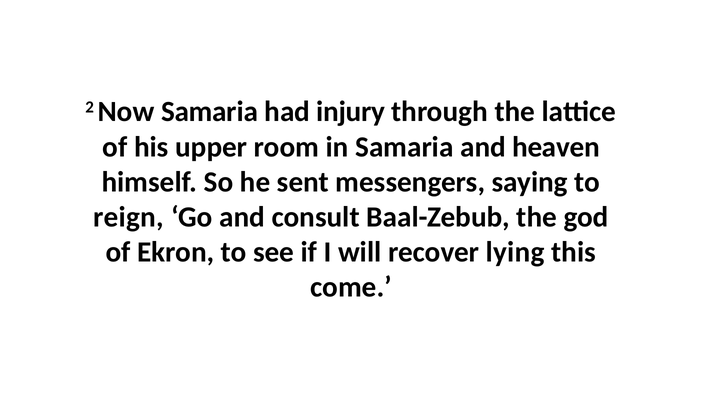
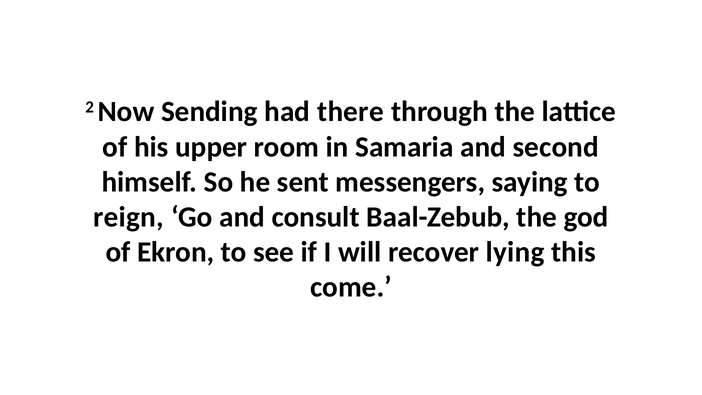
Now Samaria: Samaria -> Sending (209, 112)
injury: injury -> there (350, 112)
heaven: heaven -> second (556, 147)
